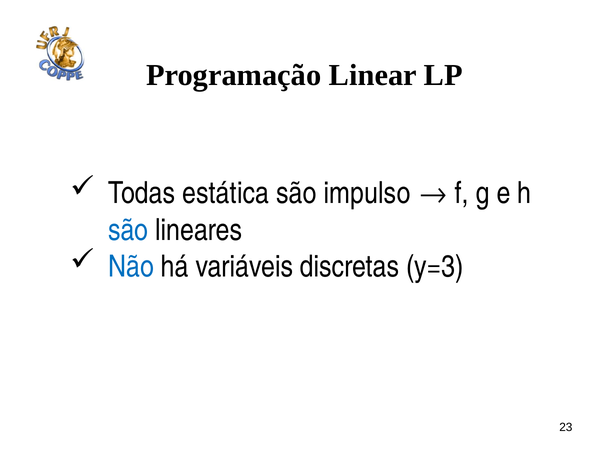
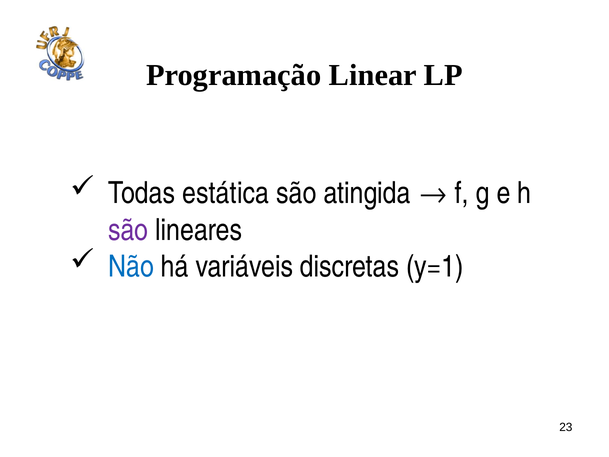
impulso: impulso -> atingida (367, 193)
são colour: blue -> purple (128, 230)
y=3: y=3 -> y=1 (435, 266)
